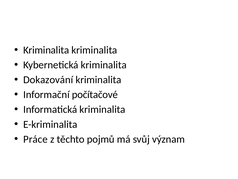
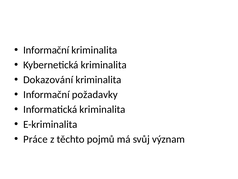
Kriminalita: Kriminalita -> Informační (46, 50)
počítačové: počítačové -> požadavky (95, 94)
